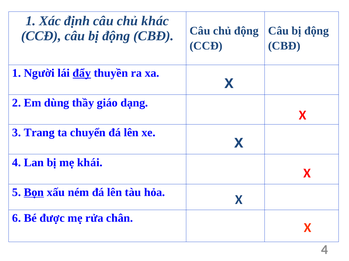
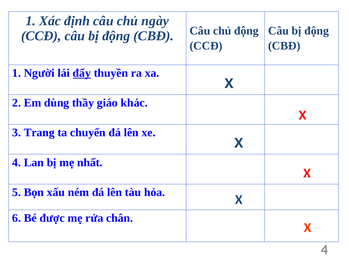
khác: khác -> ngày (155, 21)
dạng: dạng -> khác (134, 103)
khái: khái -> nhất (90, 163)
Bọn underline: present -> none (34, 193)
